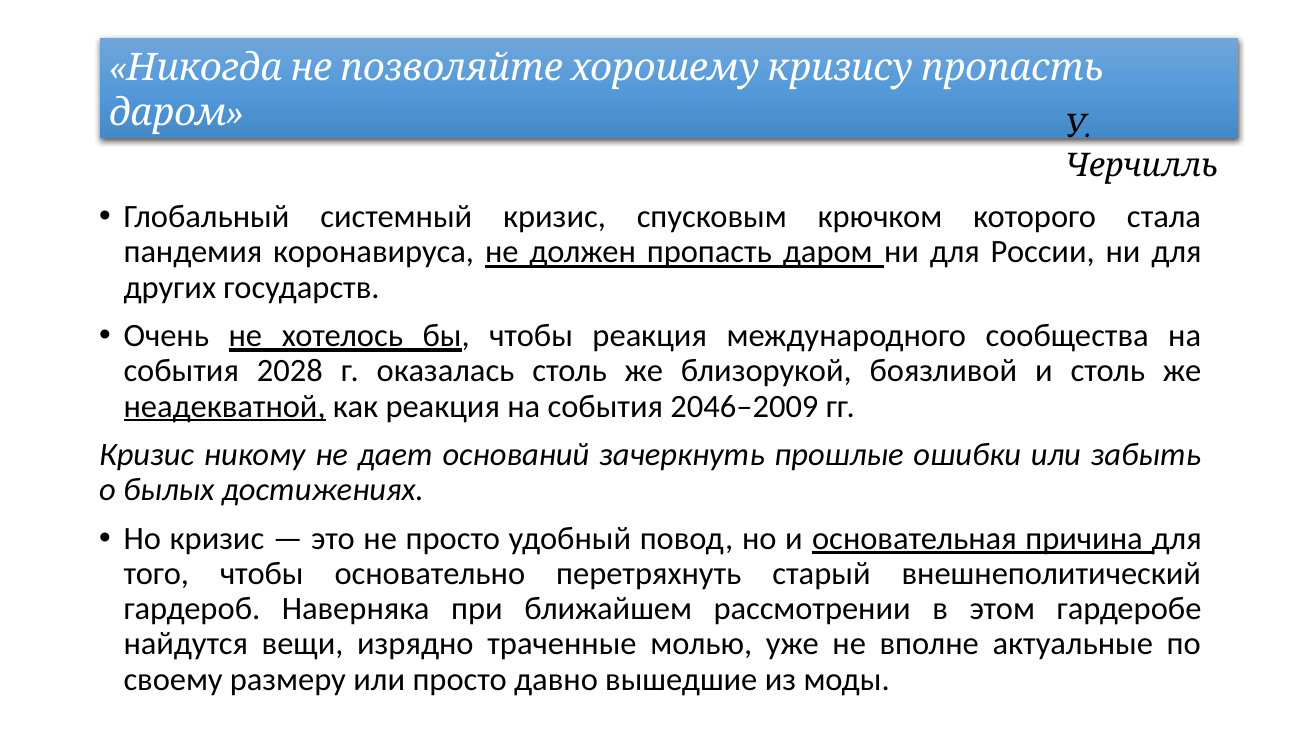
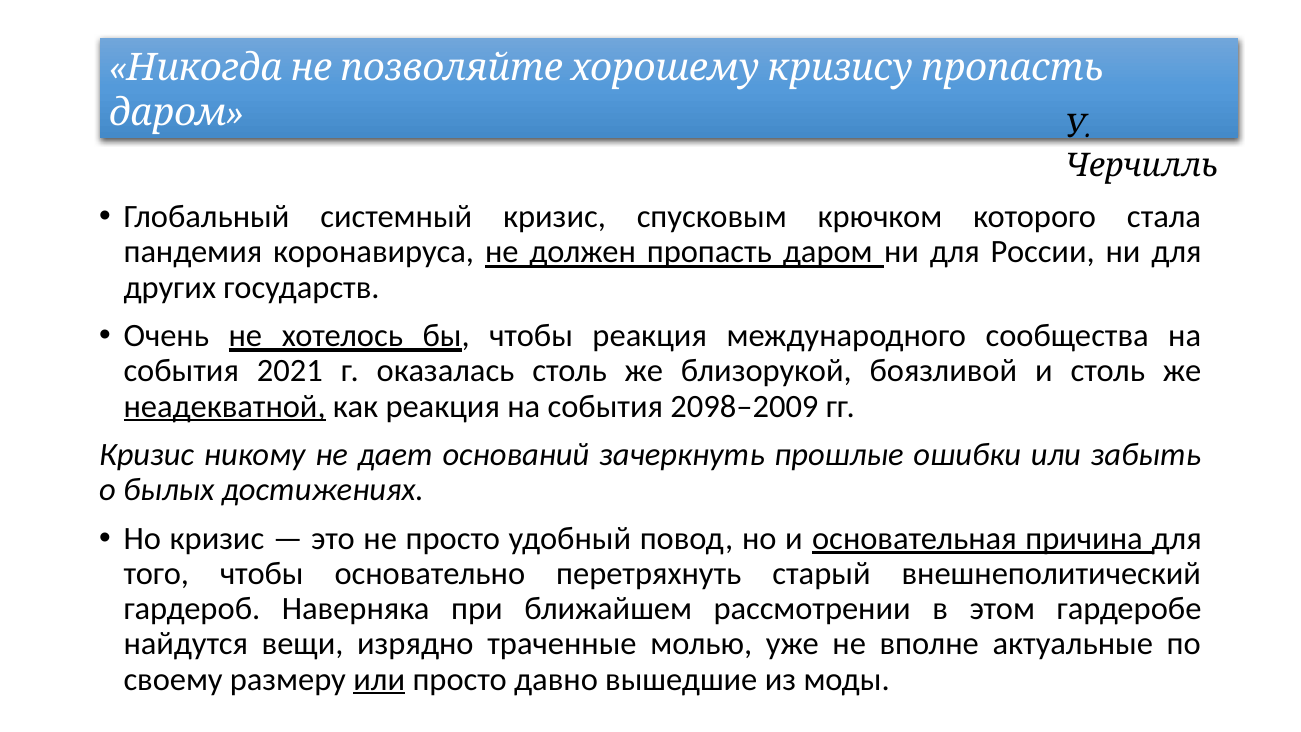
2028: 2028 -> 2021 (290, 371)
2046–2009: 2046–2009 -> 2098–2009 (744, 406)
или underline: none -> present (379, 679)
